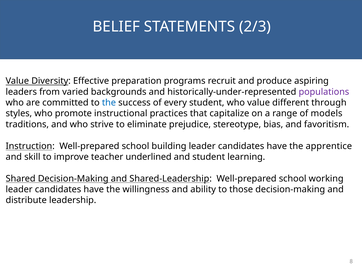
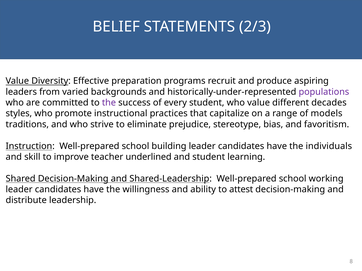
the colour: blue -> purple (109, 103)
through: through -> decades (329, 103)
apprentice: apprentice -> individuals (329, 146)
those: those -> attest (241, 190)
